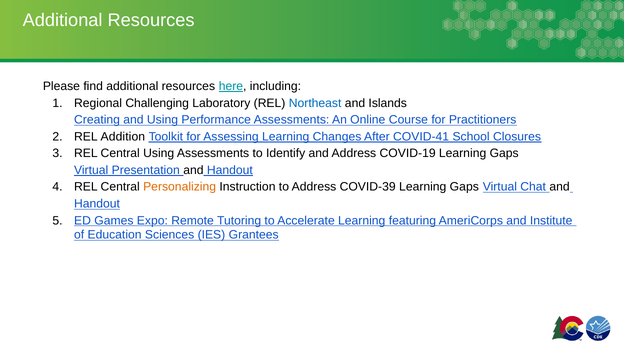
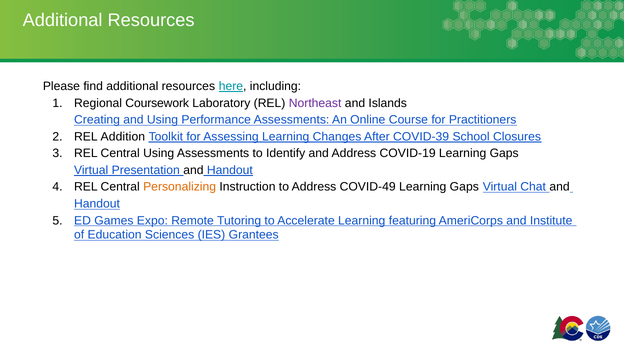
Challenging: Challenging -> Coursework (157, 103)
Northeast colour: blue -> purple (315, 103)
COVID-41: COVID-41 -> COVID-39 (421, 137)
COVID-39: COVID-39 -> COVID-49 (368, 187)
